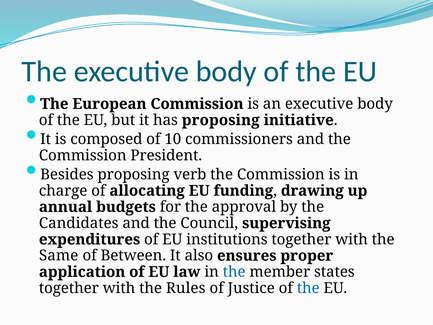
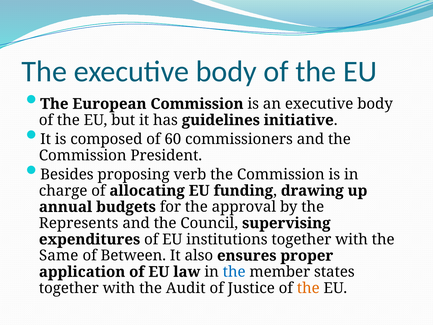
has proposing: proposing -> guidelines (221, 120)
10: 10 -> 60 (173, 139)
Candidates: Candidates -> Represents (79, 223)
Rules: Rules -> Audit (186, 288)
the colour: blue -> orange (308, 288)
